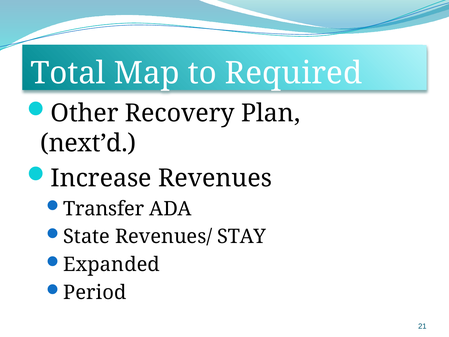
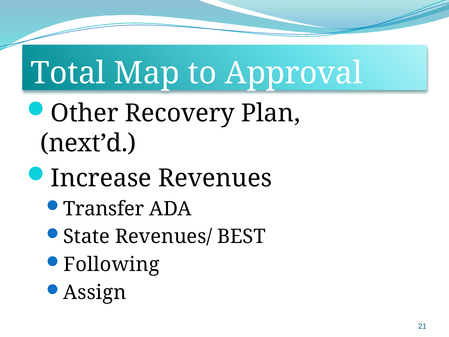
Required: Required -> Approval (294, 73)
STAY: STAY -> BEST (241, 237)
Expanded: Expanded -> Following (112, 265)
Period: Period -> Assign (95, 292)
